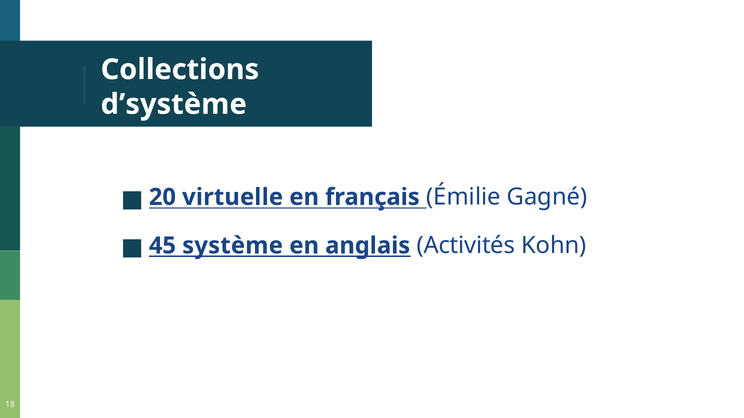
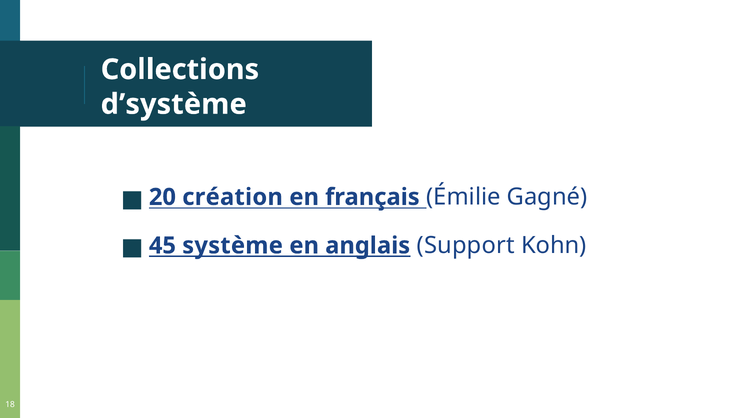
virtuelle: virtuelle -> création (233, 197)
Activités: Activités -> Support (466, 246)
